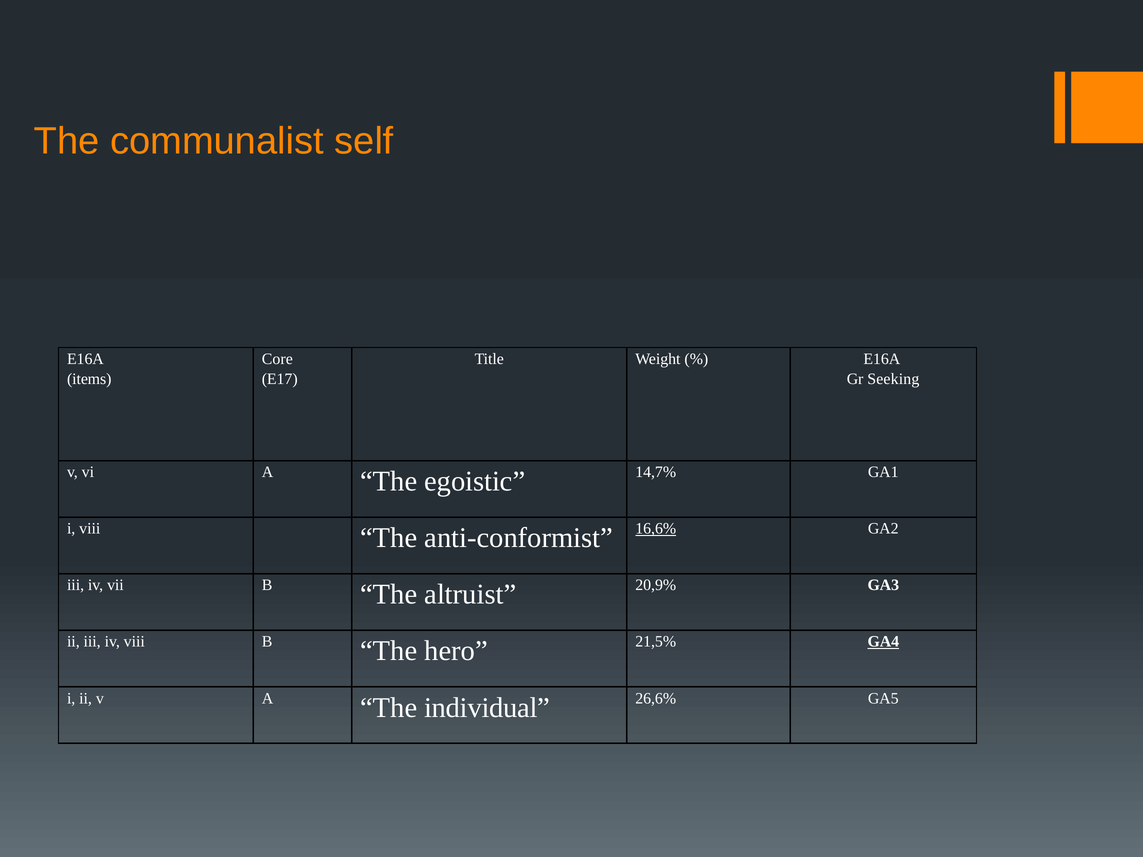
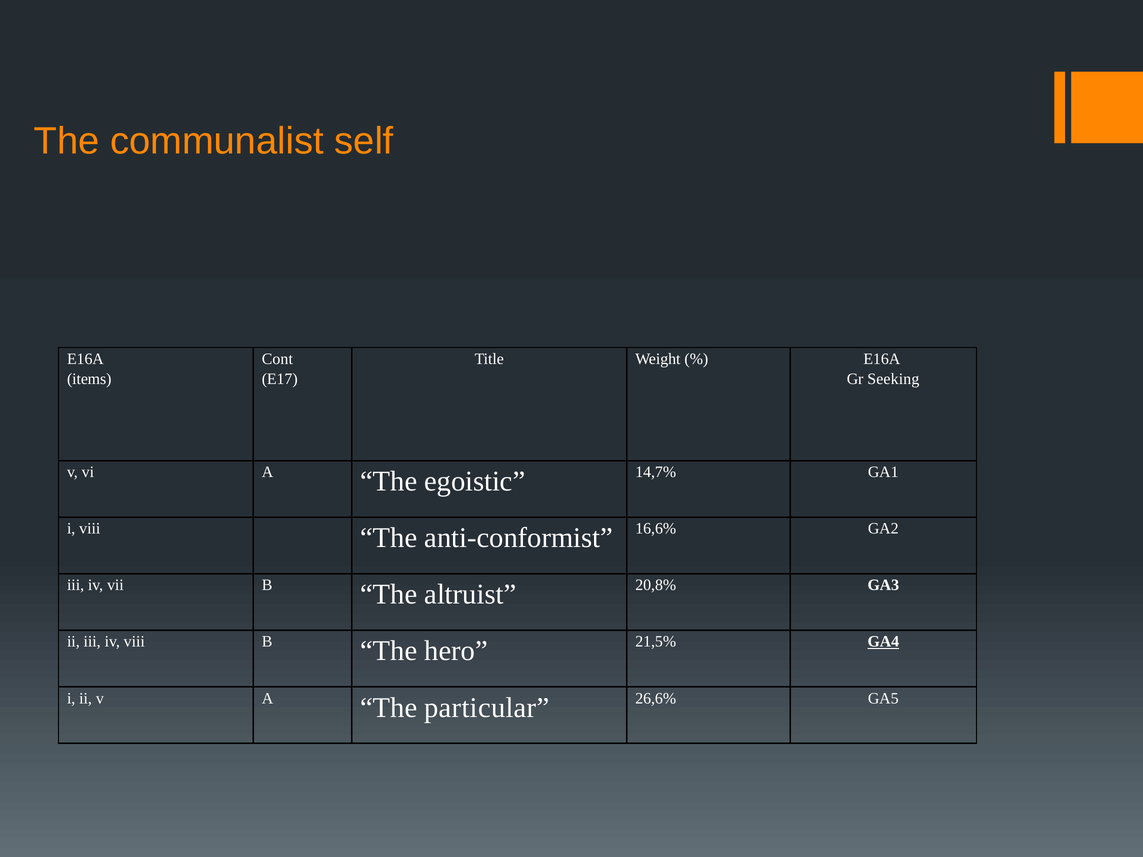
Core: Core -> Cont (277, 359)
16,6% underline: present -> none (656, 529)
20,9%: 20,9% -> 20,8% (656, 585)
individual: individual -> particular (487, 708)
